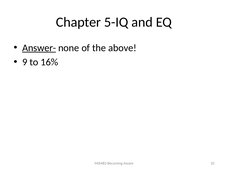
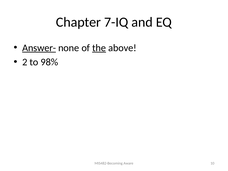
5-IQ: 5-IQ -> 7-IQ (116, 22)
the underline: none -> present (99, 48)
9: 9 -> 2 (25, 62)
16%: 16% -> 98% (49, 62)
